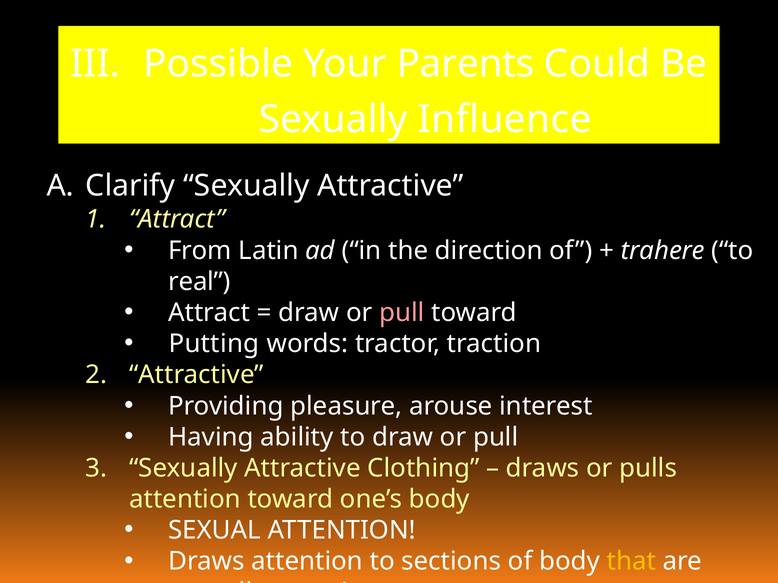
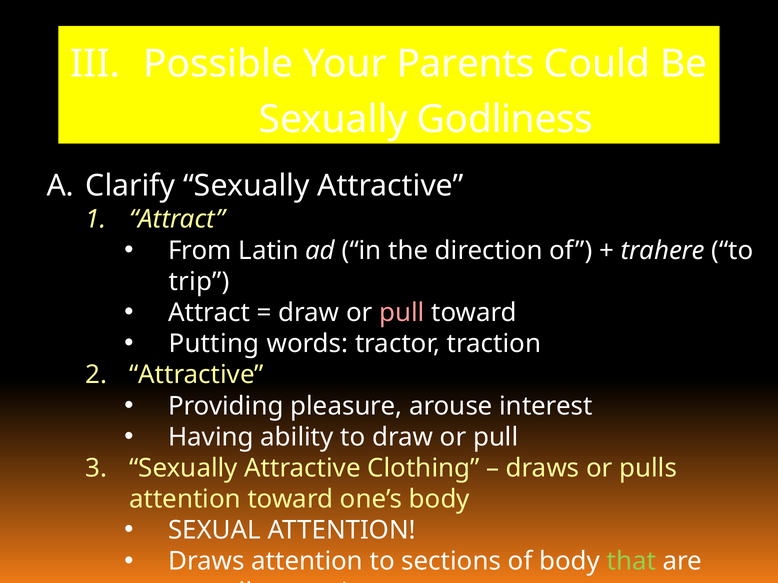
Influence: Influence -> Godliness (505, 119)
real: real -> trip (199, 282)
that colour: yellow -> light green (631, 562)
